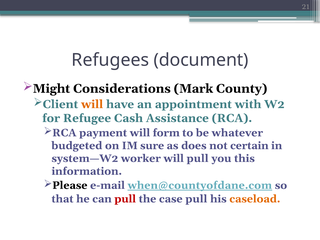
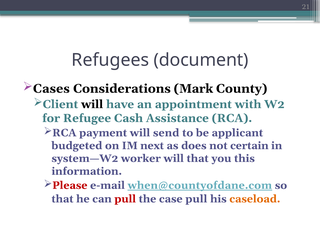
Might: Might -> Cases (51, 89)
will colour: orange -> black (92, 104)
form: form -> send (166, 133)
whatever: whatever -> applicant (237, 133)
sure: sure -> next (152, 146)
will pull: pull -> that (198, 158)
Please colour: black -> red (70, 185)
